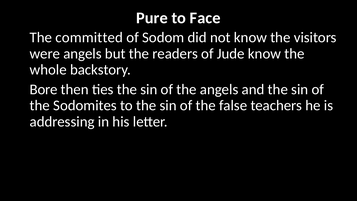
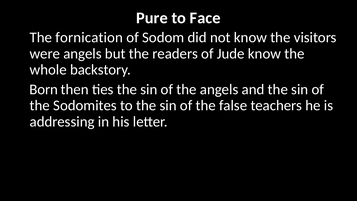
committed: committed -> fornication (89, 37)
Bore: Bore -> Born (44, 89)
